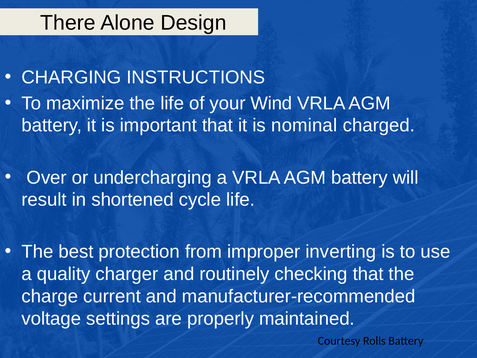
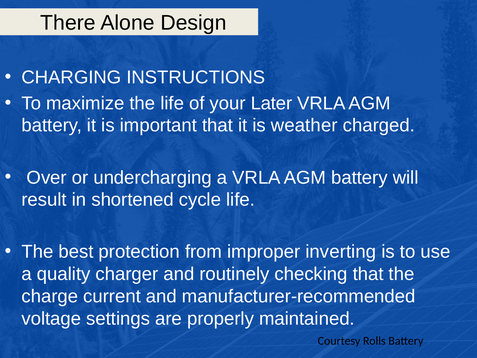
Wind: Wind -> Later (271, 103)
nominal: nominal -> weather (304, 125)
